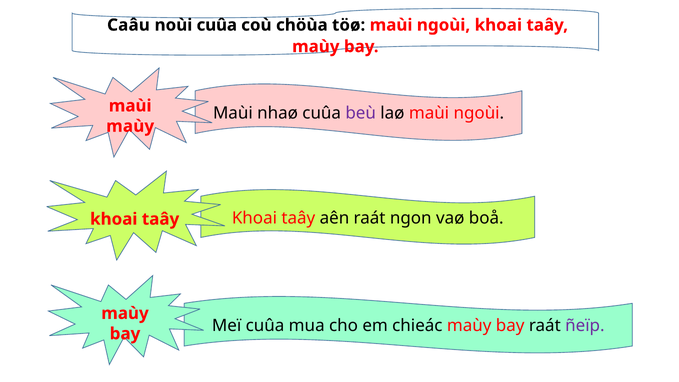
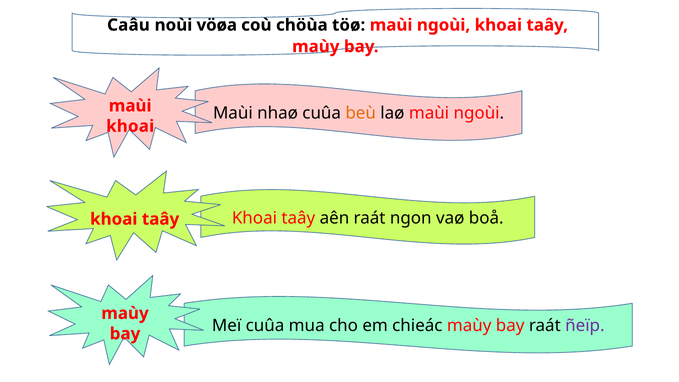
noùi cuûa: cuûa -> vöøa (217, 25)
beù colour: purple -> orange (361, 113)
maùy: maùy -> khoai (130, 126)
